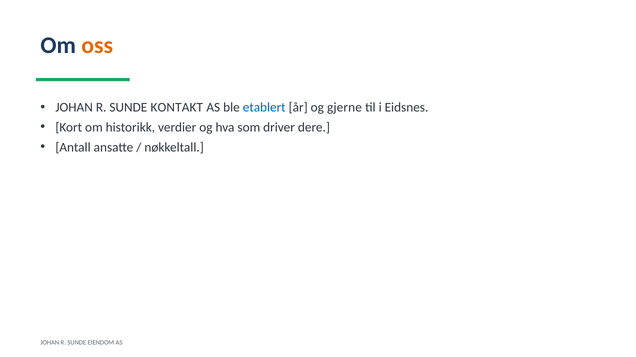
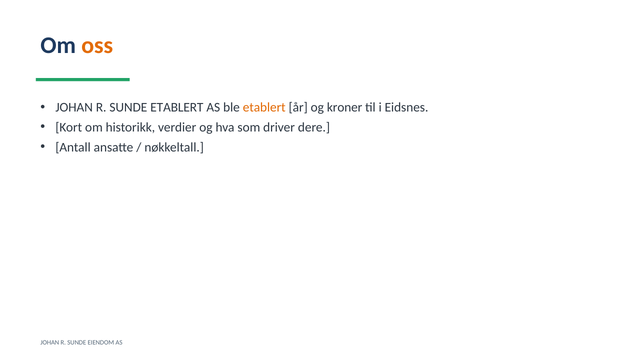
SUNDE KONTAKT: KONTAKT -> ETABLERT (177, 108)
etablert colour: blue -> orange (264, 108)
gjerne: gjerne -> kroner (345, 108)
